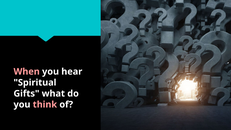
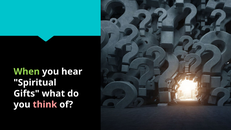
When colour: pink -> light green (27, 72)
